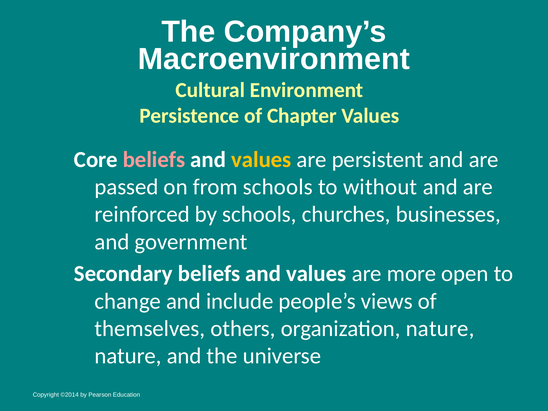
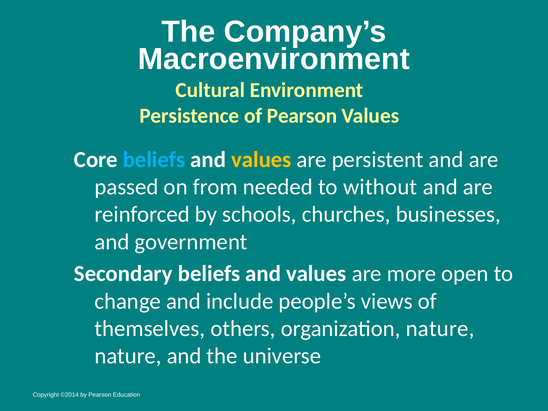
of Chapter: Chapter -> Pearson (302, 116)
beliefs colour: pink -> light blue (154, 160)
from schools: schools -> needed (278, 187)
